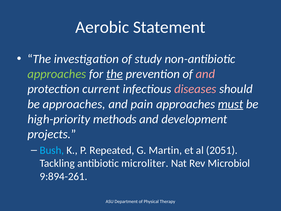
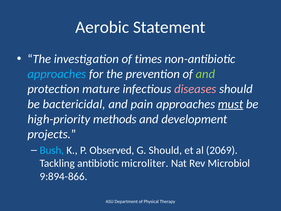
study: study -> times (148, 59)
approaches colour: light green -> light blue (57, 74)
the underline: present -> none (115, 74)
and colour: pink -> light green (205, 74)
current: current -> mature (101, 89)
be approaches: approaches -> bactericidal (74, 104)
Repeated: Repeated -> Observed (112, 150)
G Martin: Martin -> Should (165, 150)
2051: 2051 -> 2069 (222, 150)
9:894-261: 9:894-261 -> 9:894-866 (64, 176)
